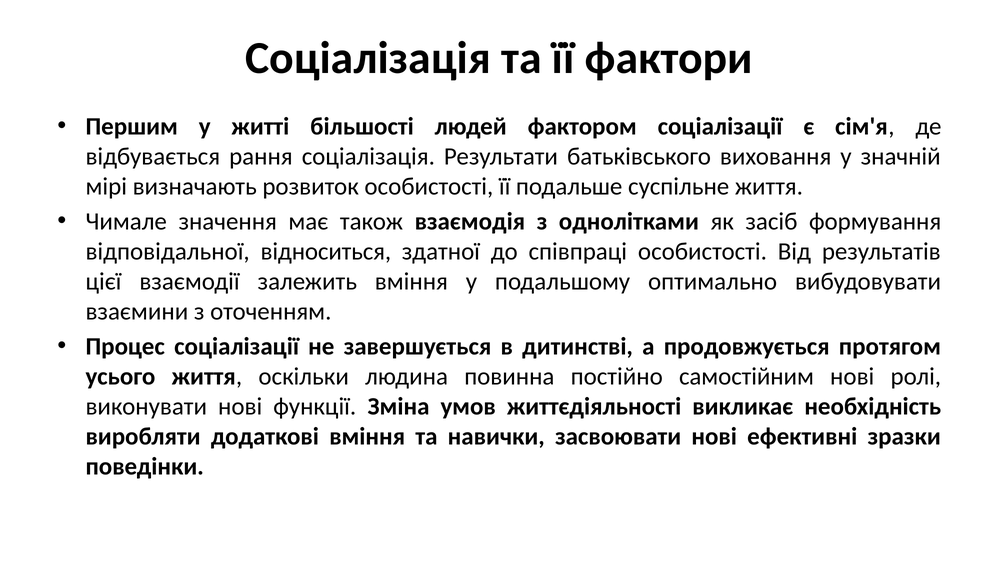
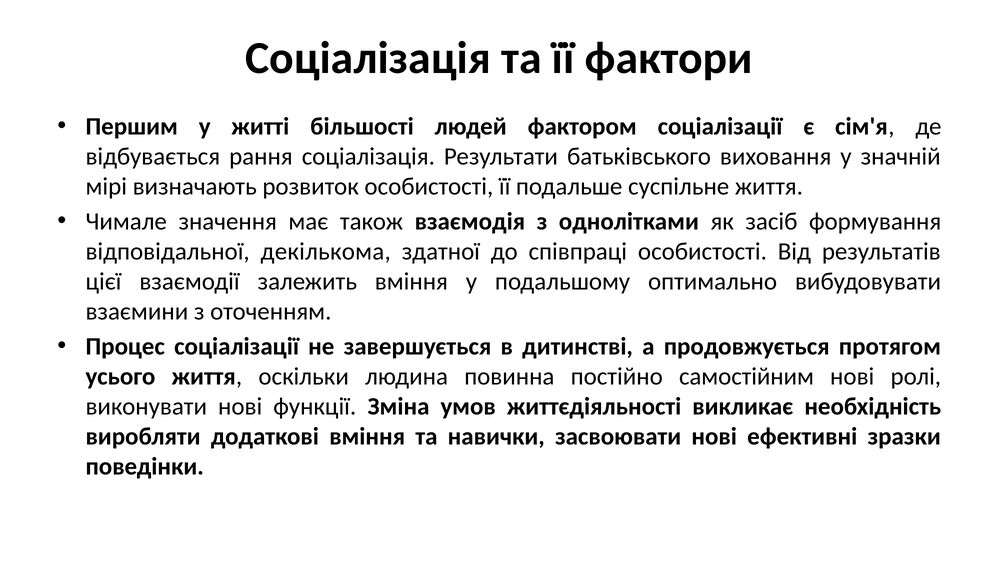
відноситься: відноситься -> декількома (326, 251)
